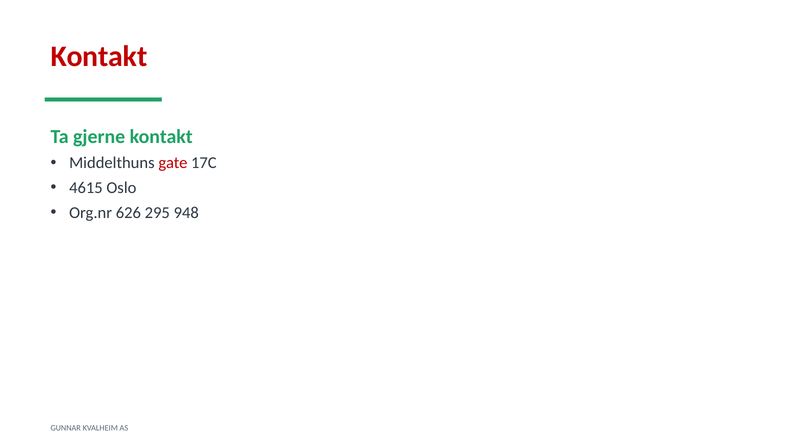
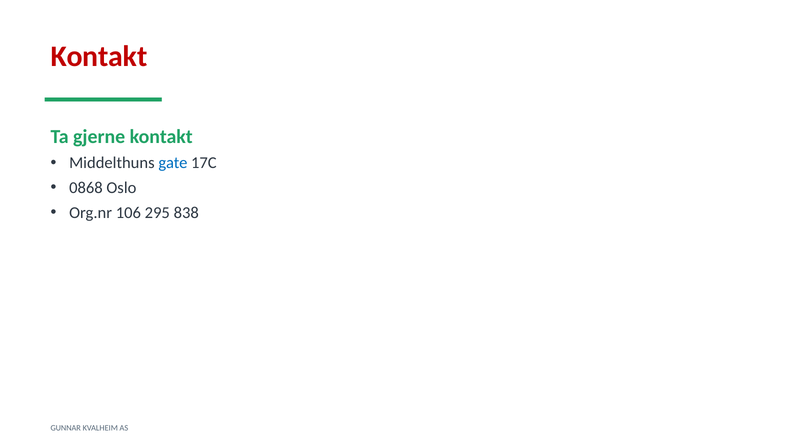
gate colour: red -> blue (173, 163)
4615: 4615 -> 0868 (86, 188)
626: 626 -> 106 (128, 213)
948: 948 -> 838 (186, 213)
